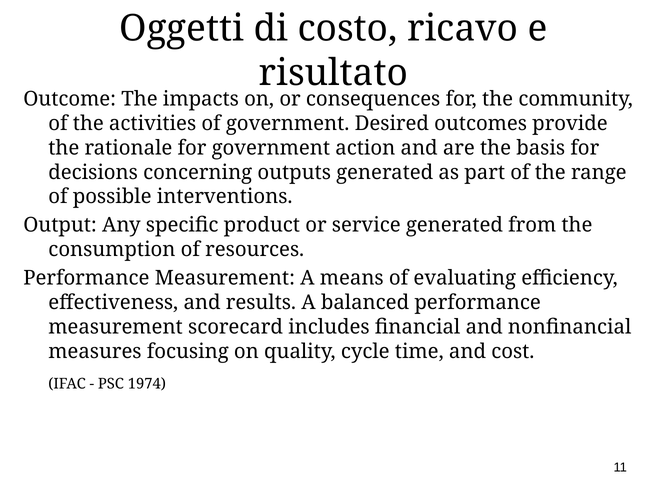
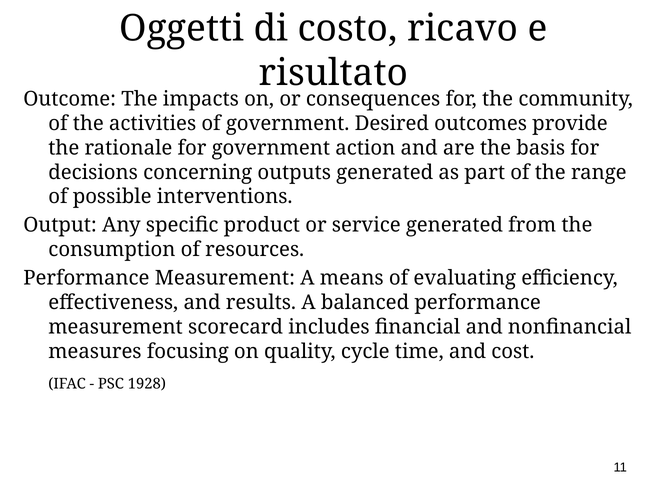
1974: 1974 -> 1928 (147, 384)
